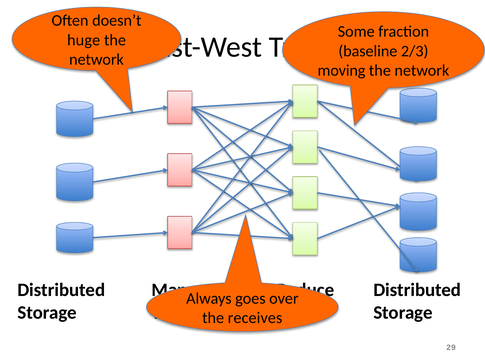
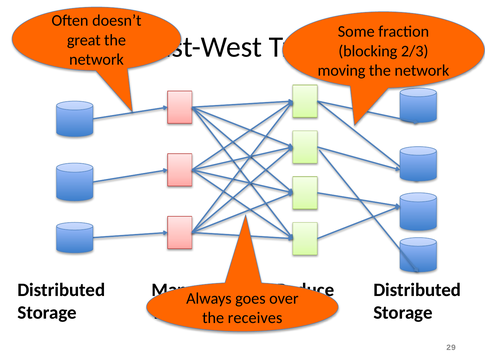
huge: huge -> great (84, 40)
baseline: baseline -> blocking (368, 51)
